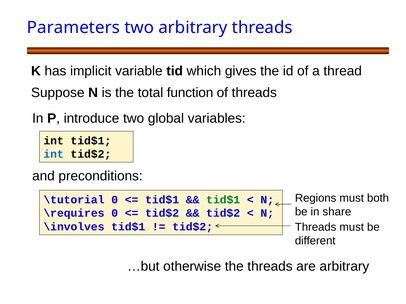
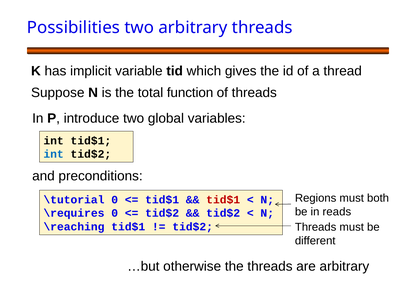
Parameters: Parameters -> Possibilities (73, 28)
tid$1 colour: green -> red (223, 200)
share: share -> reads (337, 212)
\involves: \involves -> \reaching (74, 227)
